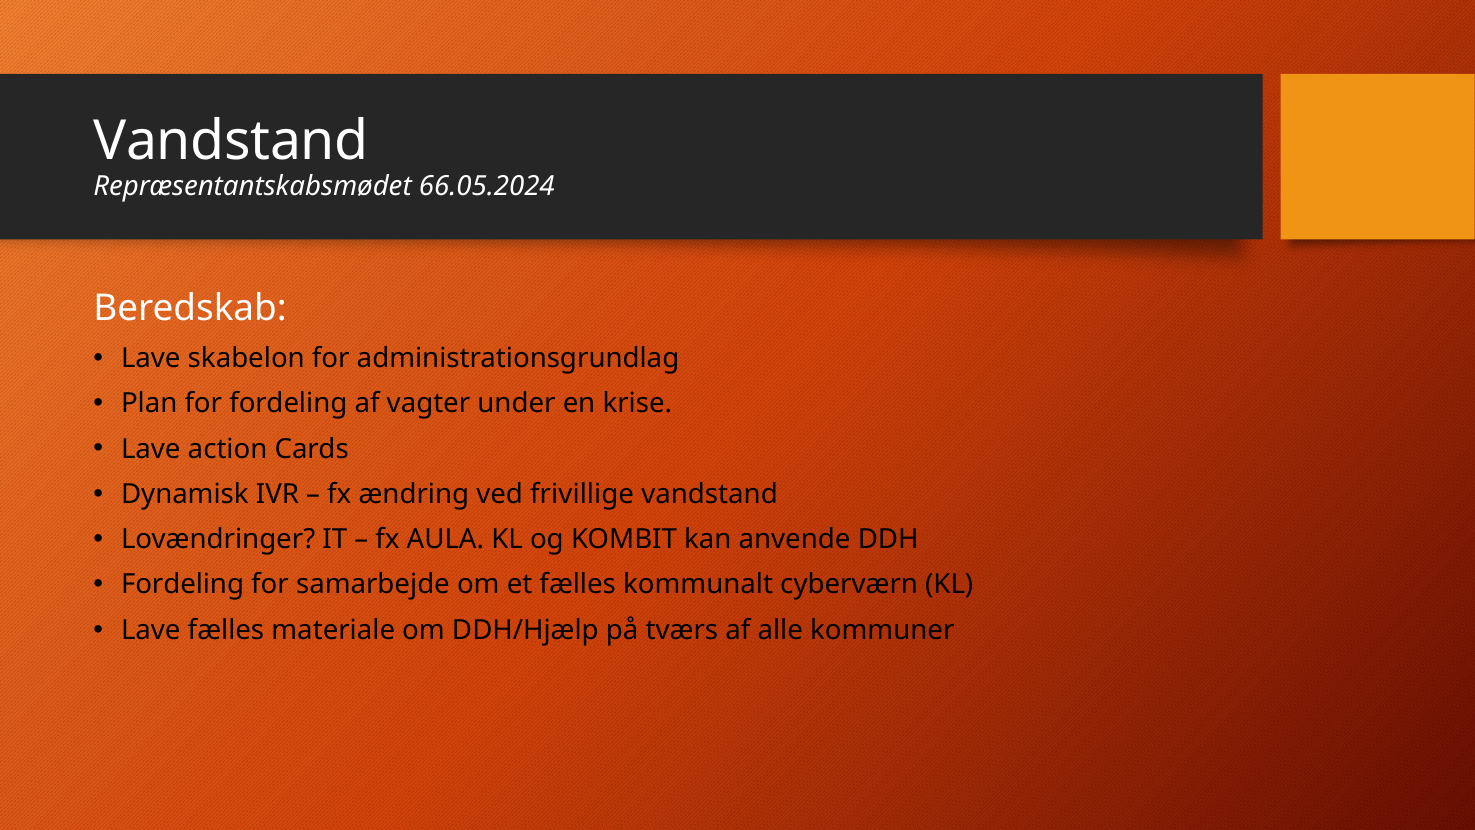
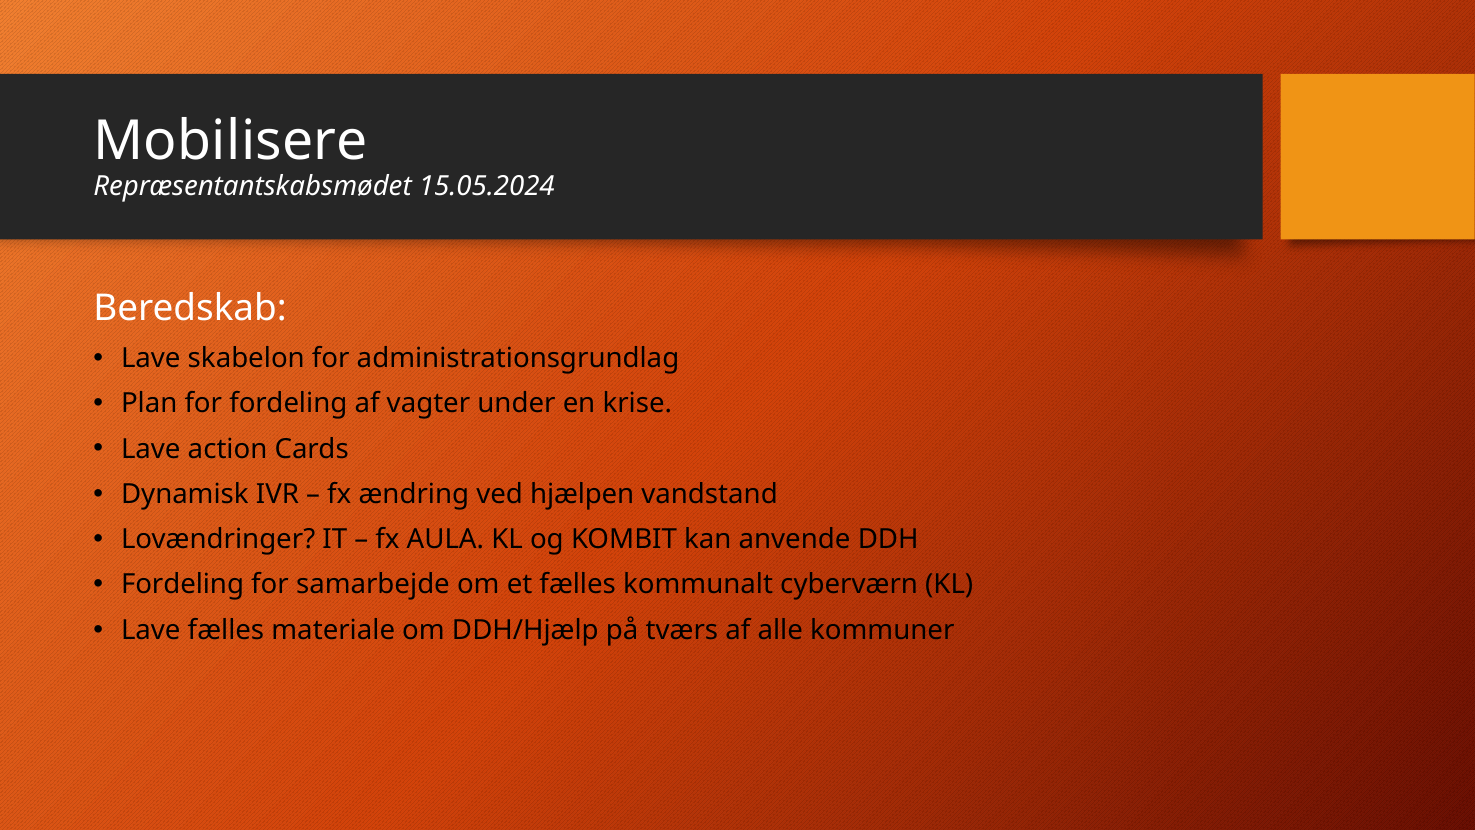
Vandstand: Vandstand -> Mobilisere (231, 141)
66.05.2024: 66.05.2024 -> 15.05.2024 (487, 186)
frivillige: frivillige -> hjælpen (582, 494)
